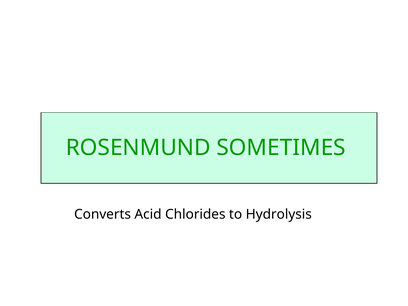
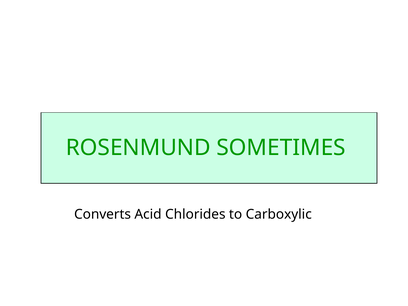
Hydrolysis: Hydrolysis -> Carboxylic (279, 214)
